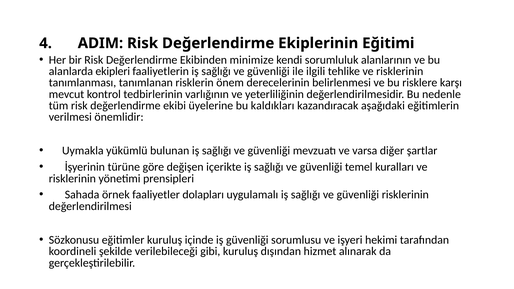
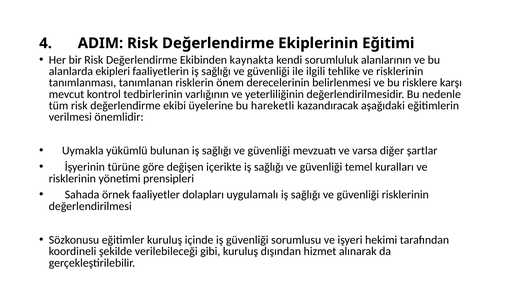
minimize: minimize -> kaynakta (252, 60)
kaldıkları: kaldıkları -> hareketli (273, 106)
